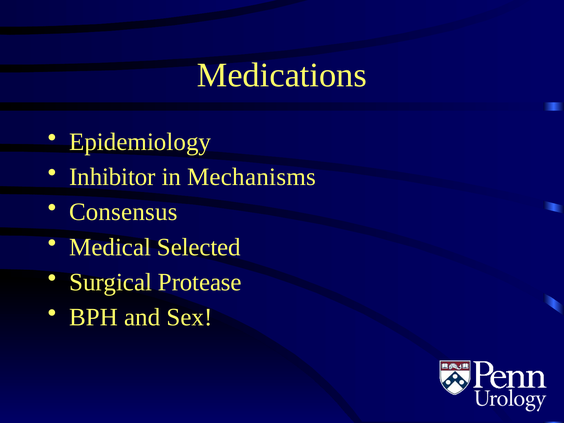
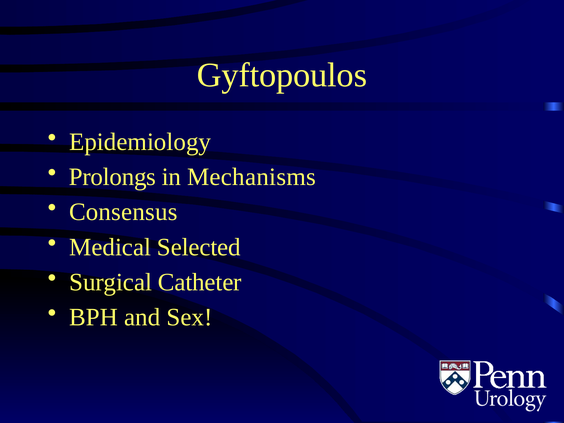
Medications: Medications -> Gyftopoulos (282, 75)
Inhibitor: Inhibitor -> Prolongs (112, 177)
Protease: Protease -> Catheter (200, 282)
